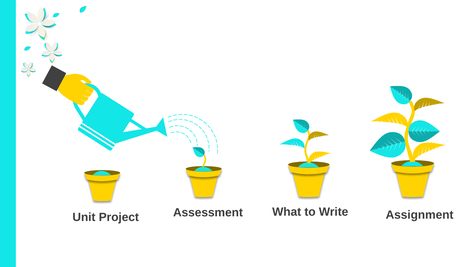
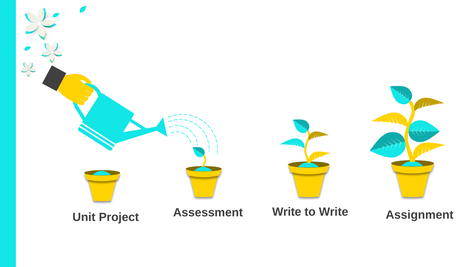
What: What -> Write (287, 212)
